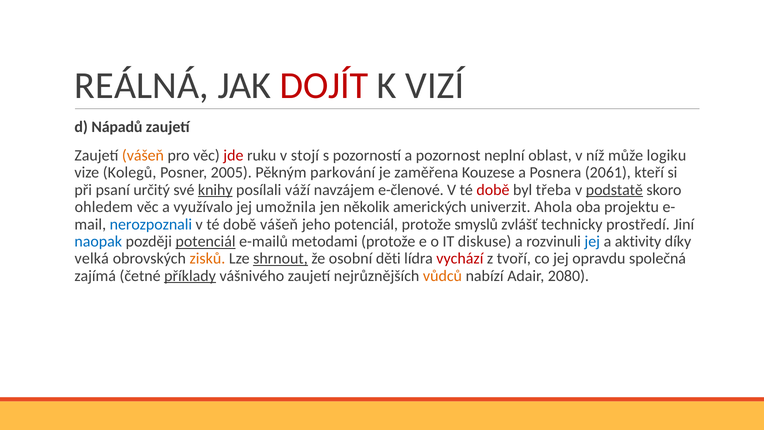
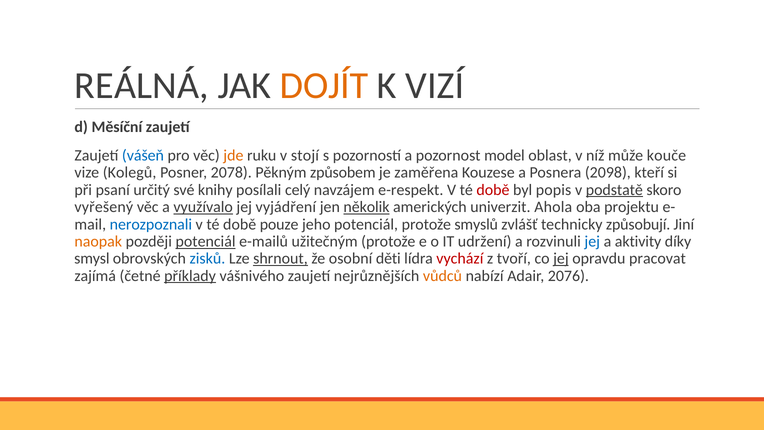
DOJÍT colour: red -> orange (324, 86)
Nápadů: Nápadů -> Měsíční (117, 127)
vášeň colour: orange -> blue (143, 155)
jde colour: red -> orange (233, 155)
neplní: neplní -> model (504, 155)
logiku: logiku -> kouče (666, 155)
2005: 2005 -> 2078 (231, 173)
parkování: parkování -> způsobem (343, 173)
2061: 2061 -> 2098 (608, 173)
knihy underline: present -> none (215, 190)
váží: váží -> celý (298, 190)
e-členové: e-členové -> e-respekt (411, 190)
třeba: třeba -> popis (554, 190)
ohledem: ohledem -> vyřešený (104, 207)
využívalo underline: none -> present (203, 207)
umožnila: umožnila -> vyjádření (286, 207)
několik underline: none -> present (367, 207)
době vášeň: vášeň -> pouze (279, 224)
prostředí: prostředí -> způsobují (638, 224)
naopak colour: blue -> orange (98, 241)
metodami: metodami -> užitečným (325, 241)
diskuse: diskuse -> udržení (485, 241)
velká: velká -> smysl (92, 259)
zisků colour: orange -> blue (207, 259)
jej underline: none -> present (561, 259)
společná: společná -> pracovat (658, 259)
2080: 2080 -> 2076 (568, 276)
